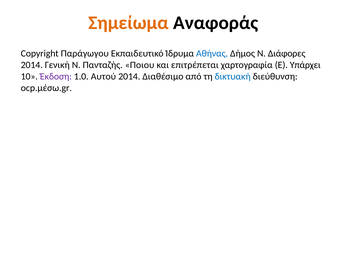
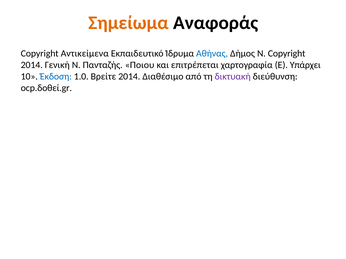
Παράγωγου: Παράγωγου -> Αντικείμενα (85, 53)
Ν Διάφορες: Διάφορες -> Copyright (287, 53)
Έκδοση colour: purple -> blue (56, 77)
Αυτού: Αυτού -> Βρείτε (103, 77)
δικτυακή colour: blue -> purple (233, 77)
ocp.μέσω.gr: ocp.μέσω.gr -> ocp.δοθεί.gr (46, 88)
